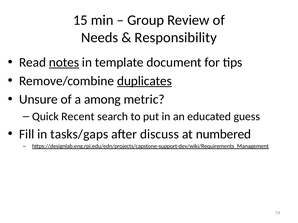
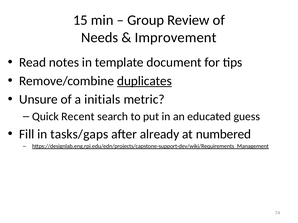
Responsibility: Responsibility -> Improvement (176, 38)
notes underline: present -> none (64, 63)
among: among -> initials (102, 100)
discuss: discuss -> already (160, 134)
